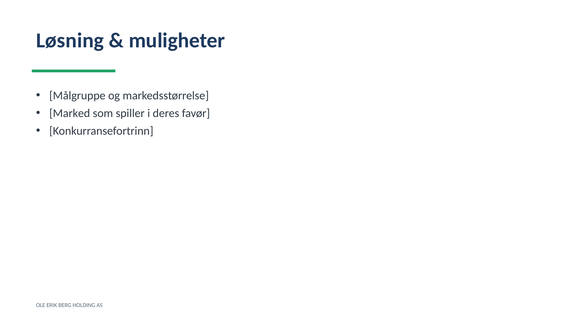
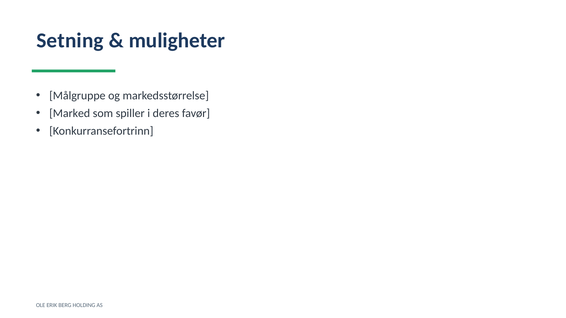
Løsning: Løsning -> Setning (70, 40)
